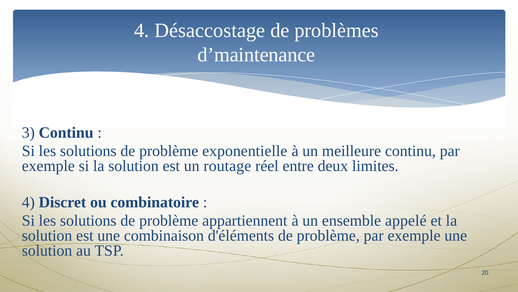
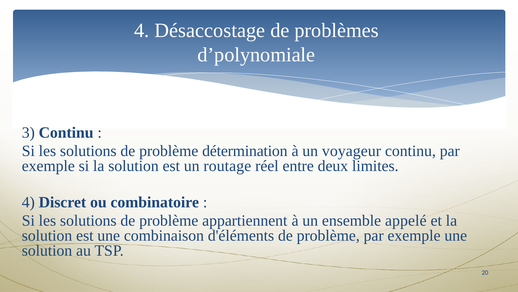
d’maintenance: d’maintenance -> d’polynomiale (256, 55)
exponentielle: exponentielle -> détermination (245, 151)
meilleure: meilleure -> voyageur (351, 151)
